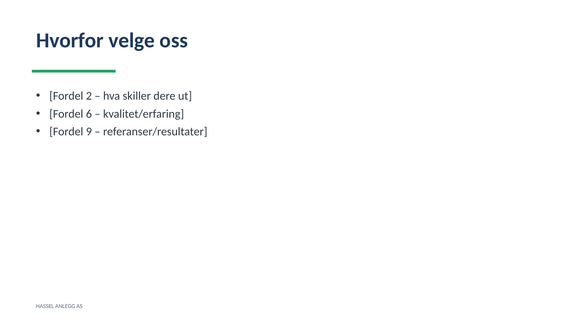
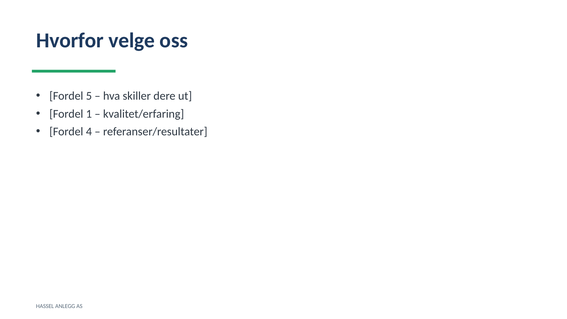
2: 2 -> 5 (89, 96)
6: 6 -> 1 (89, 114)
9: 9 -> 4 (89, 131)
